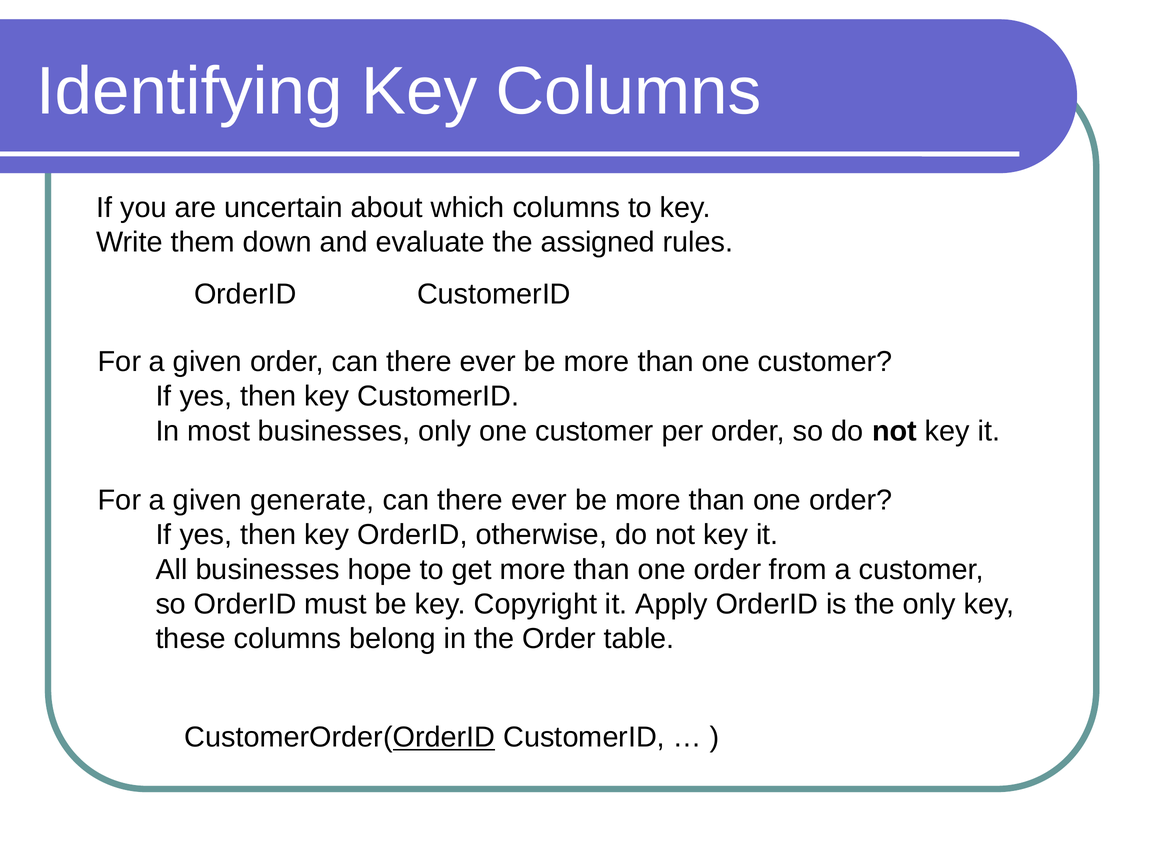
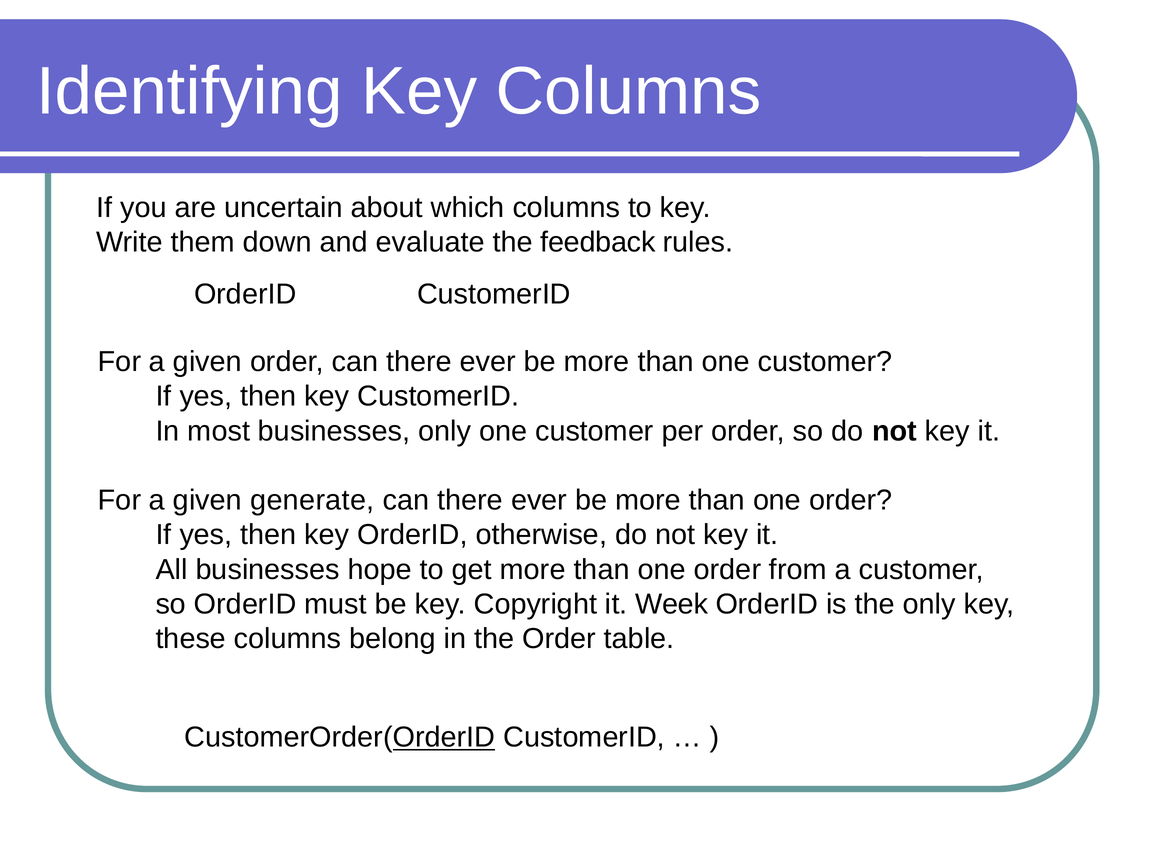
assigned: assigned -> feedback (598, 242)
Apply: Apply -> Week (672, 604)
